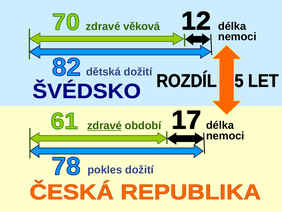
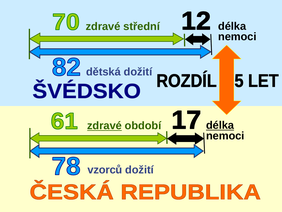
věková: věková -> střední (142, 27)
délka underline: none -> present (220, 125)
pokles: pokles -> vzorců (105, 170)
